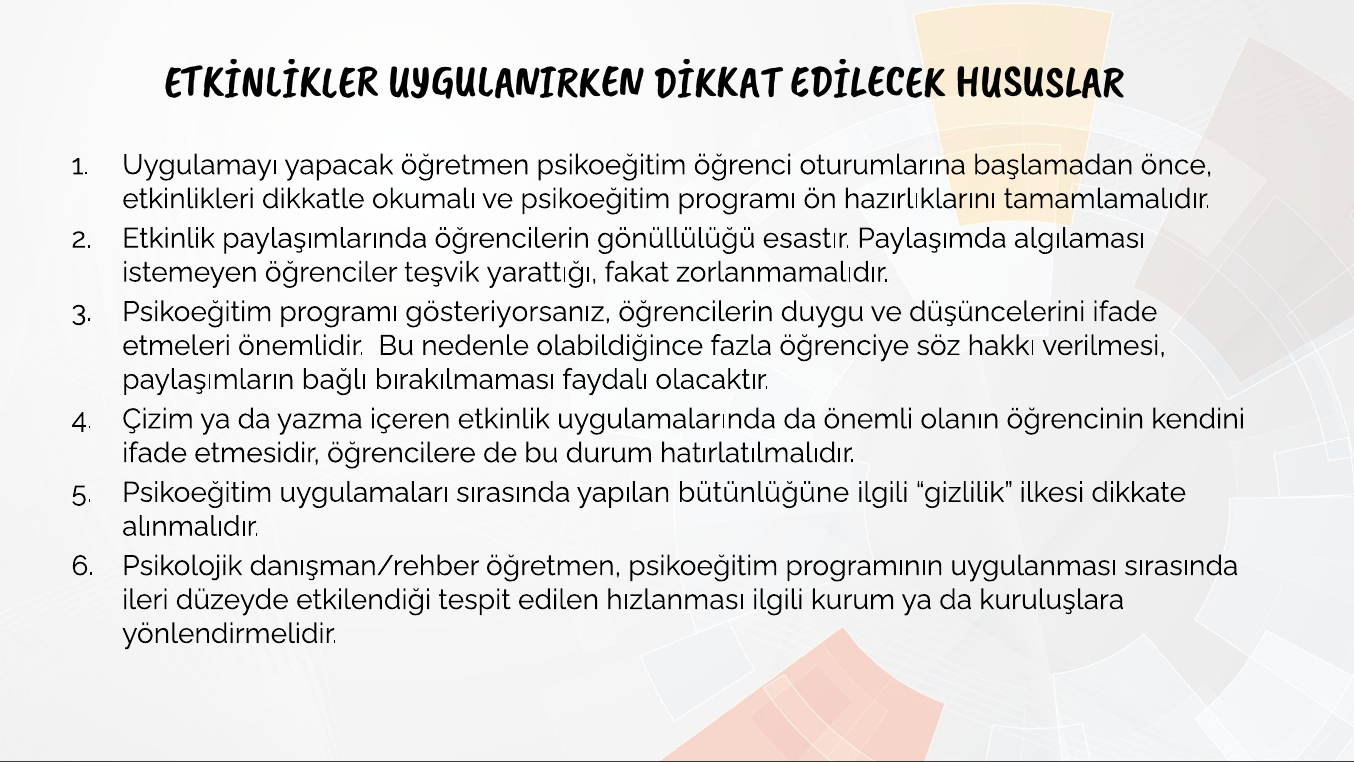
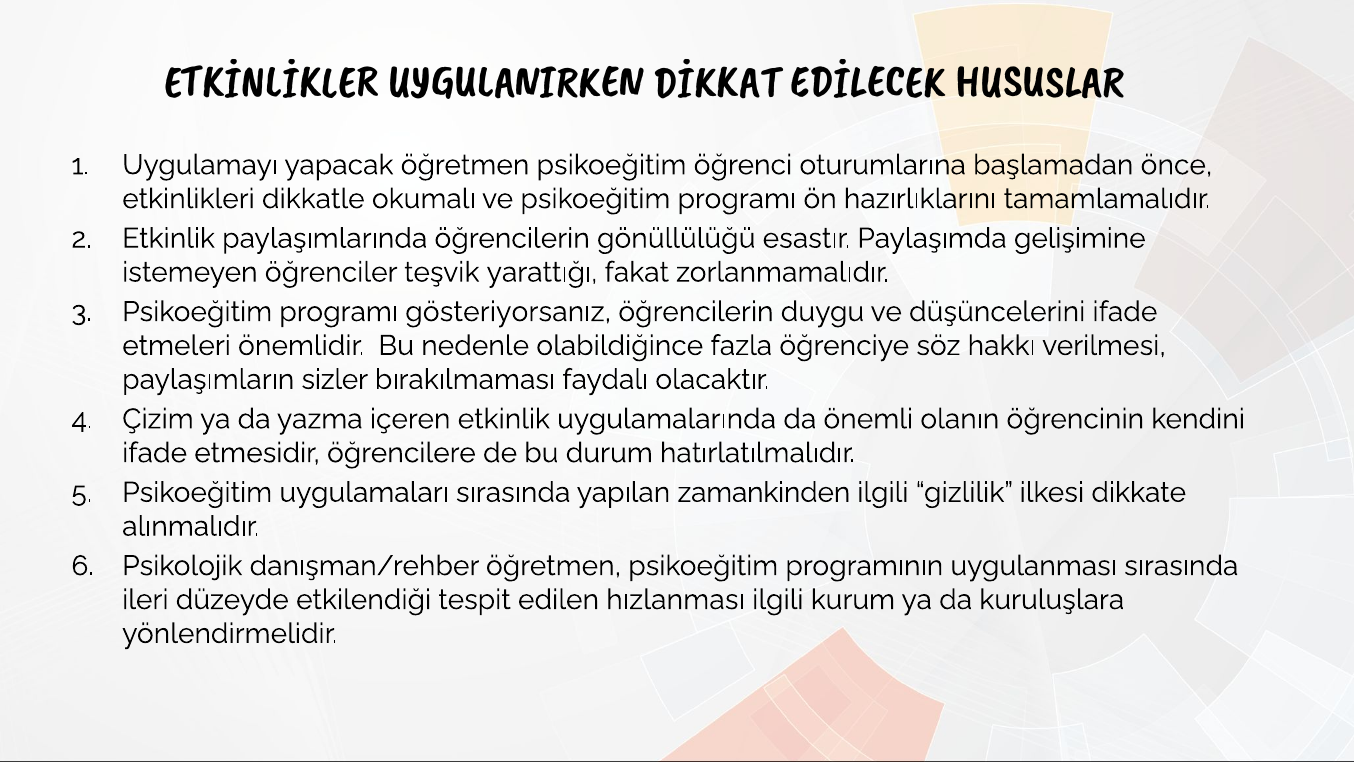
algılaması: algılaması -> gelişimine (1080, 238)
bağlı: bağlı -> sizler (335, 379)
bütünlüğüne: bütünlüğüne -> zamankinden (764, 492)
